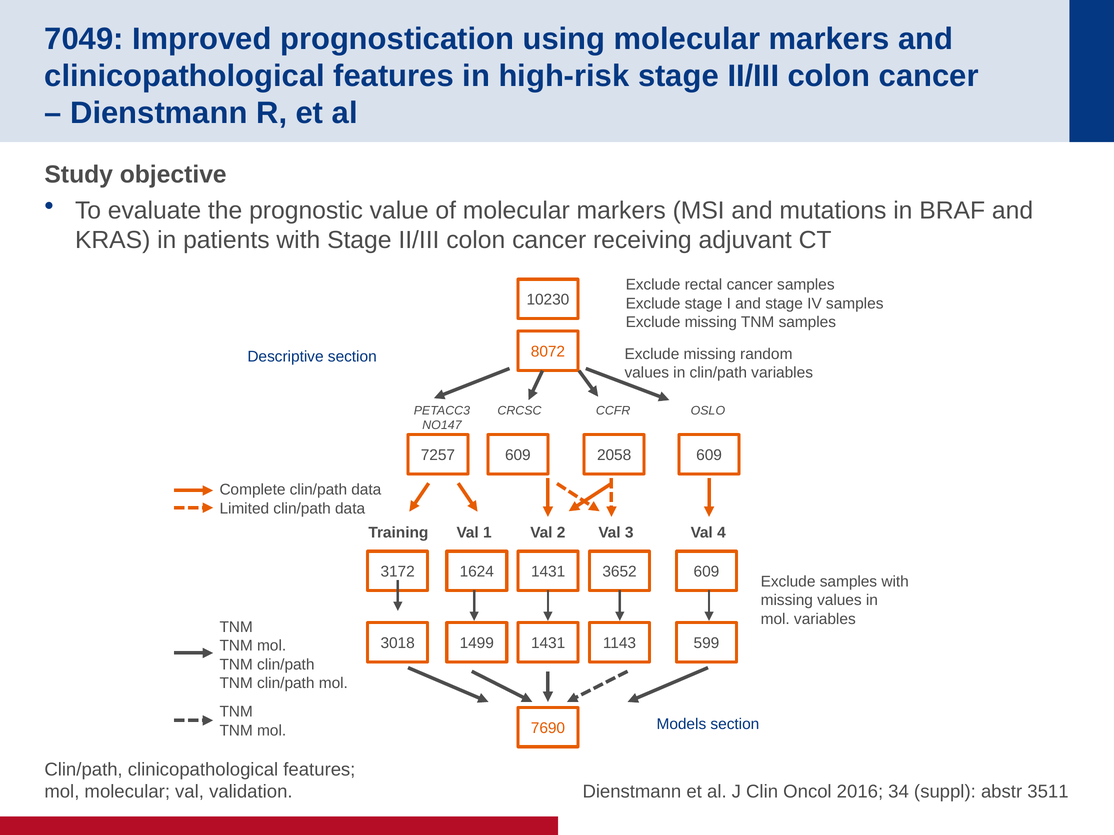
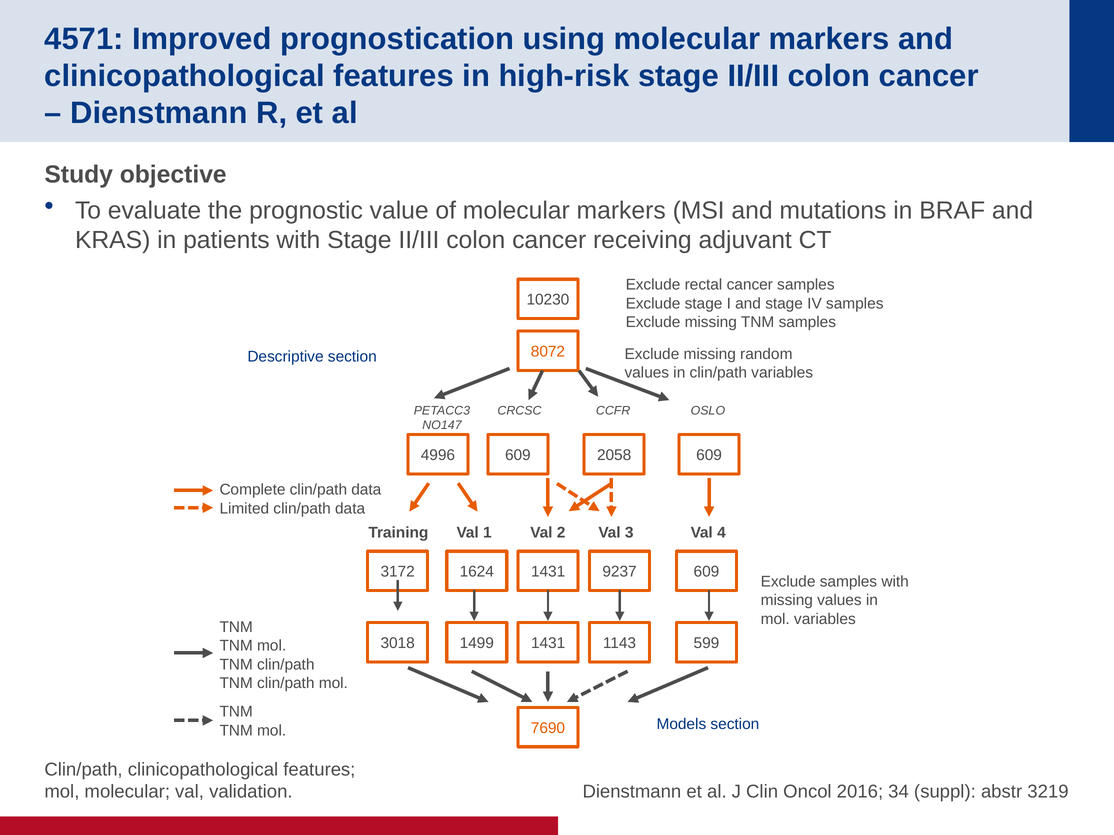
7049: 7049 -> 4571 (84, 39)
7257: 7257 -> 4996 (438, 455)
3652: 3652 -> 9237 (620, 572)
3511: 3511 -> 3219 (1048, 792)
